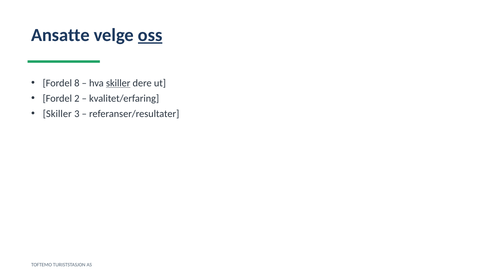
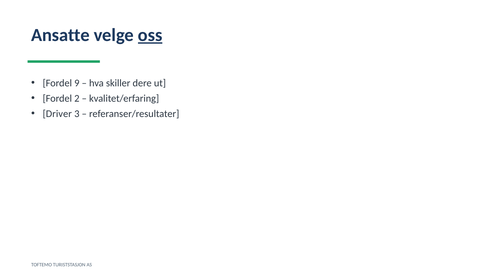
8: 8 -> 9 (77, 83)
skiller underline: present -> none (118, 83)
Skiller: Skiller -> Driver (57, 114)
